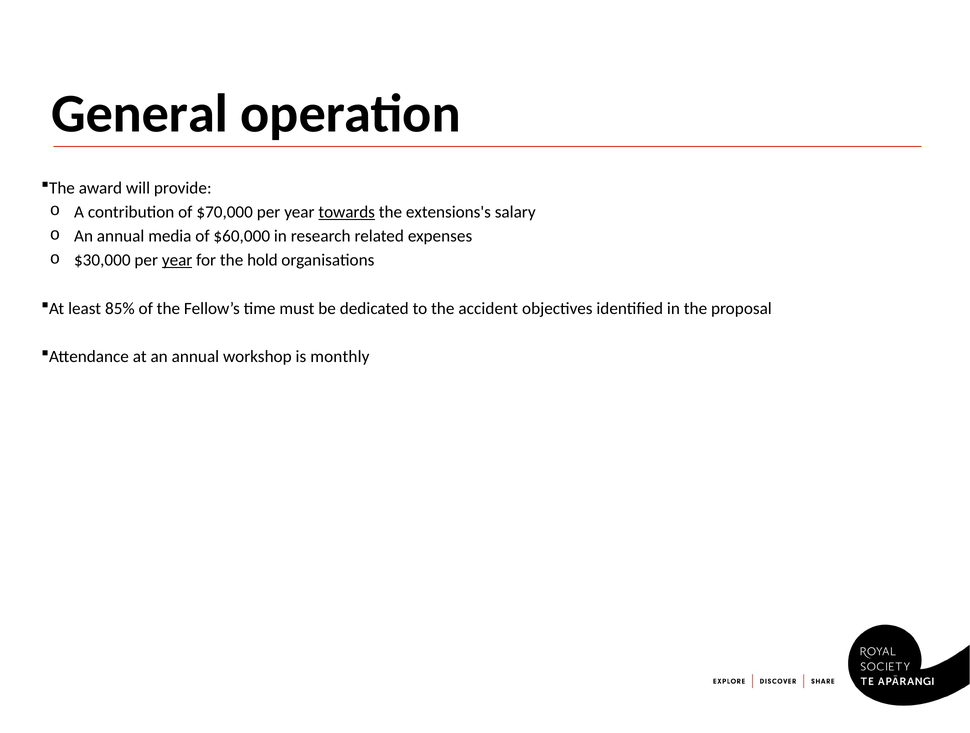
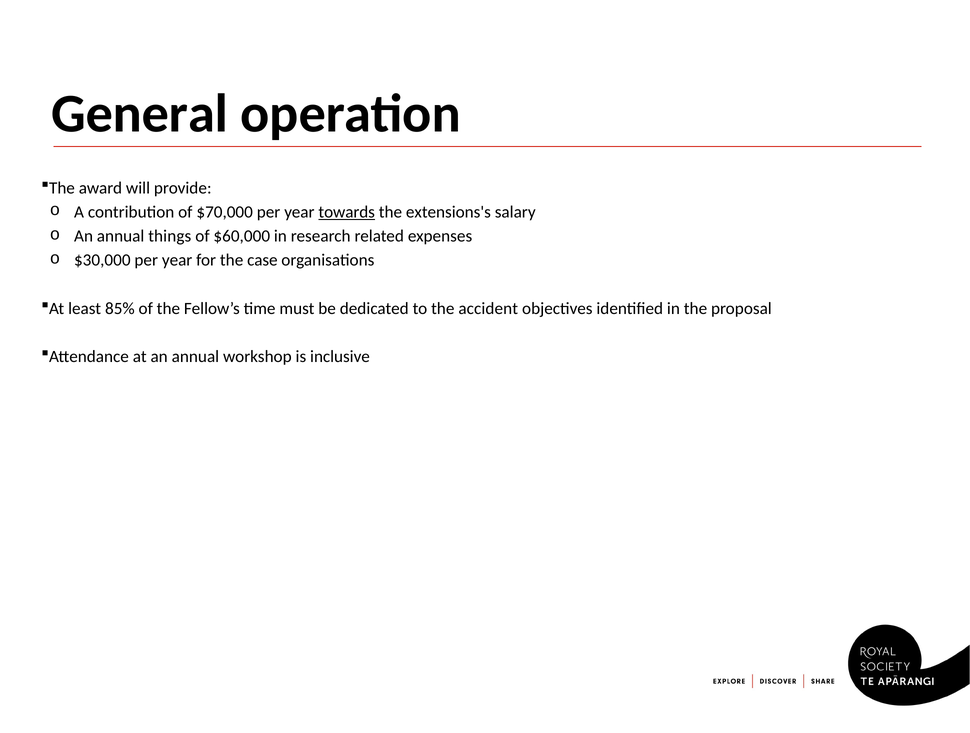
media: media -> things (170, 236)
year underline: present -> none (177, 260)
hold: hold -> case (262, 260)
monthly: monthly -> inclusive (340, 356)
